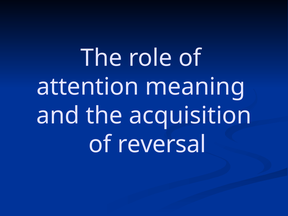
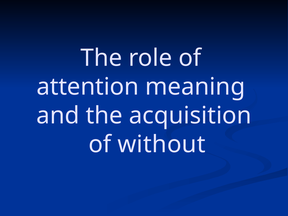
reversal: reversal -> without (161, 144)
